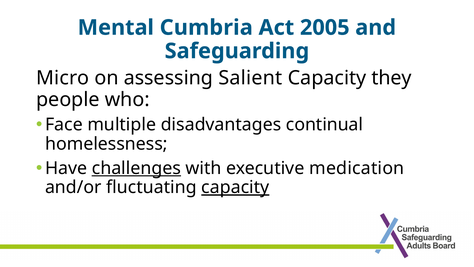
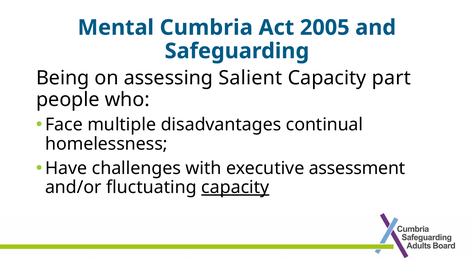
Micro: Micro -> Being (63, 78)
they: they -> part (391, 78)
challenges underline: present -> none (136, 168)
medication: medication -> assessment (357, 168)
